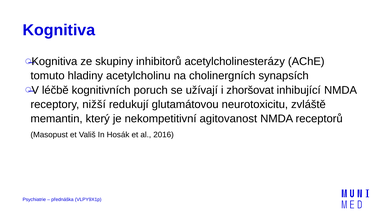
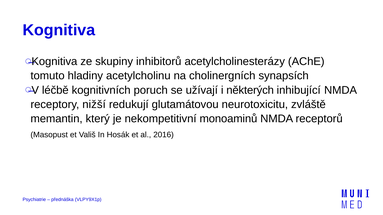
zhoršovat: zhoršovat -> některých (250, 90)
agitovanost: agitovanost -> monoaminů (228, 119)
